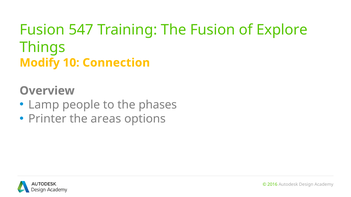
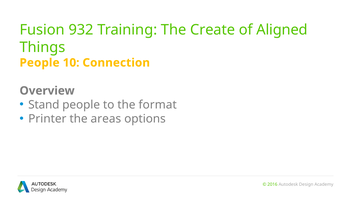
547: 547 -> 932 (81, 30)
The Fusion: Fusion -> Create (213, 30)
Explore: Explore -> Aligned (282, 30)
Modify: Modify -> People (40, 63)
Lamp: Lamp -> Stand (44, 105)
phases: phases -> format (158, 105)
